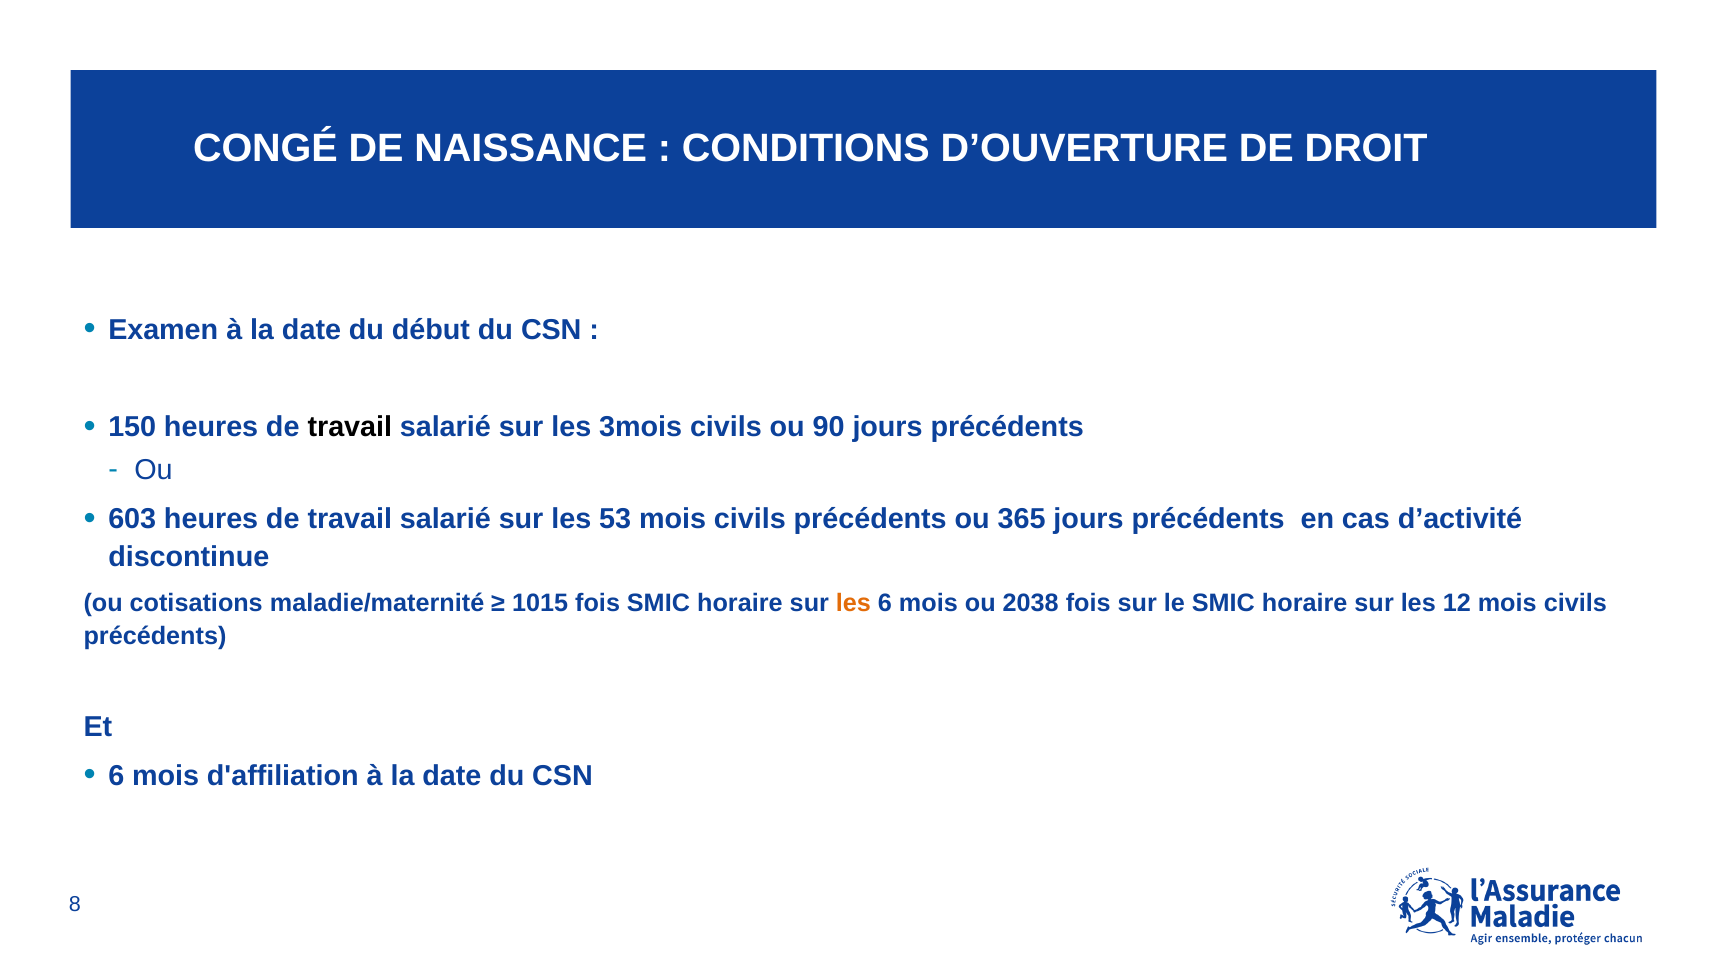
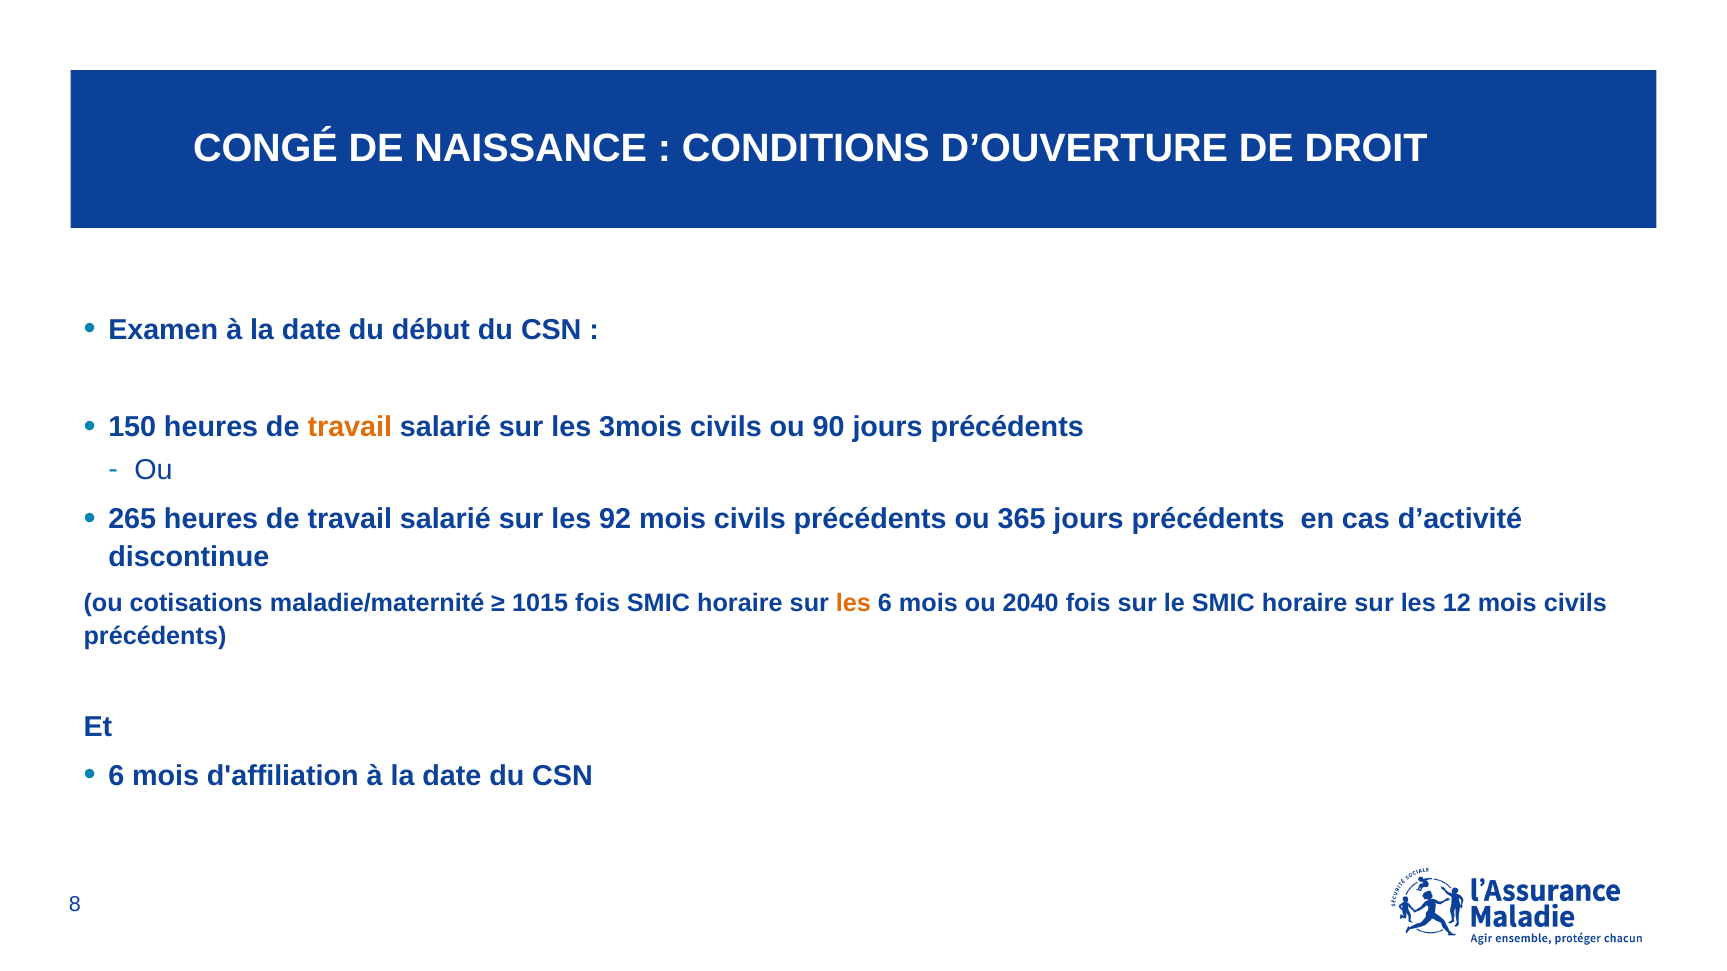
travail colour: black -> orange (350, 427)
603: 603 -> 265 (132, 519)
53: 53 -> 92 (615, 519)
2038: 2038 -> 2040 (1031, 603)
